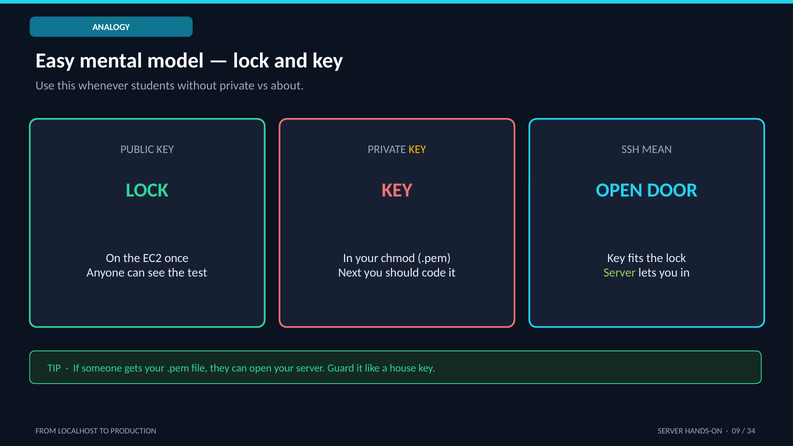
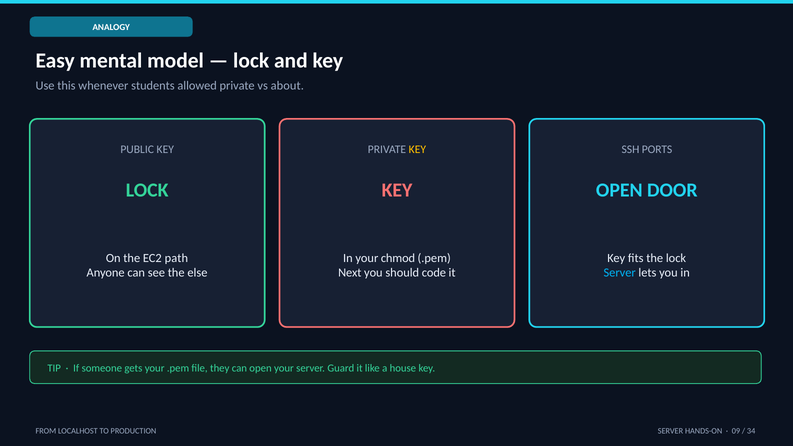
without: without -> allowed (197, 86)
MEAN: MEAN -> PORTS (657, 149)
once: once -> path (176, 258)
test: test -> else (197, 273)
Server colour: light green -> light blue (620, 273)
